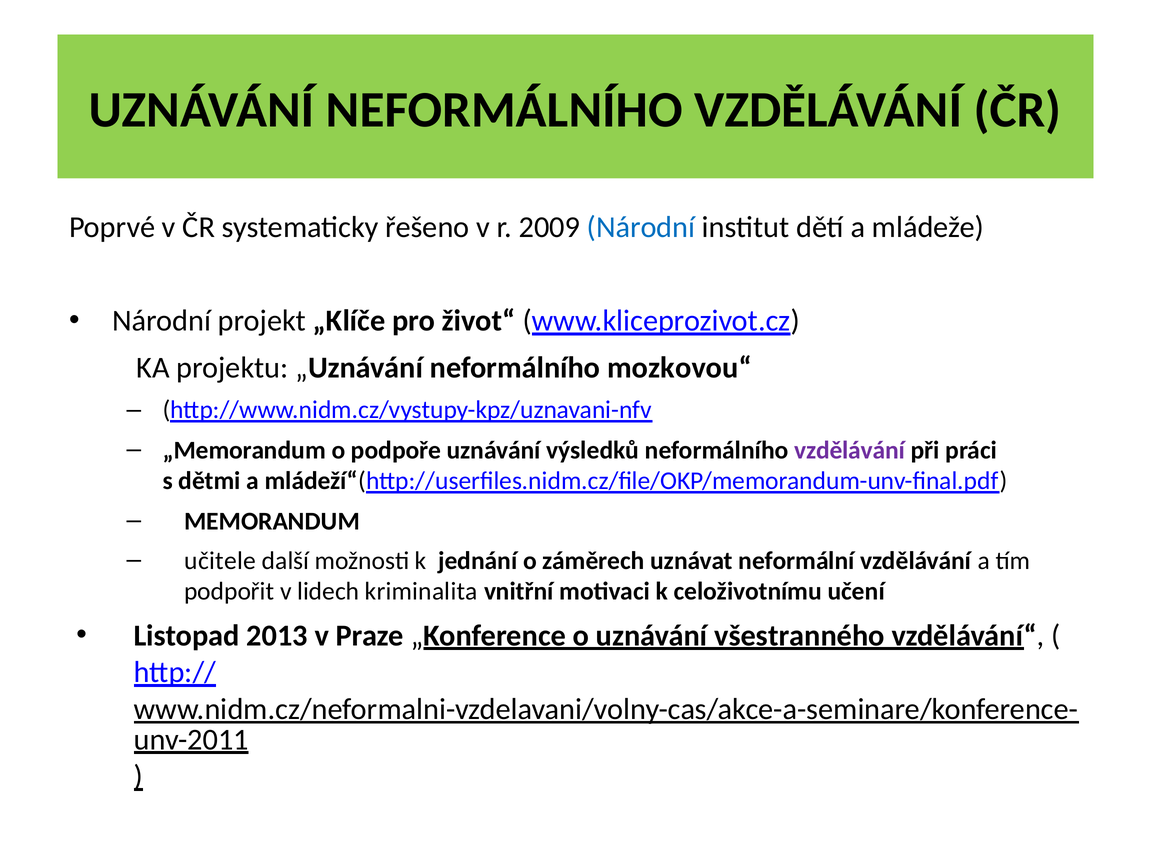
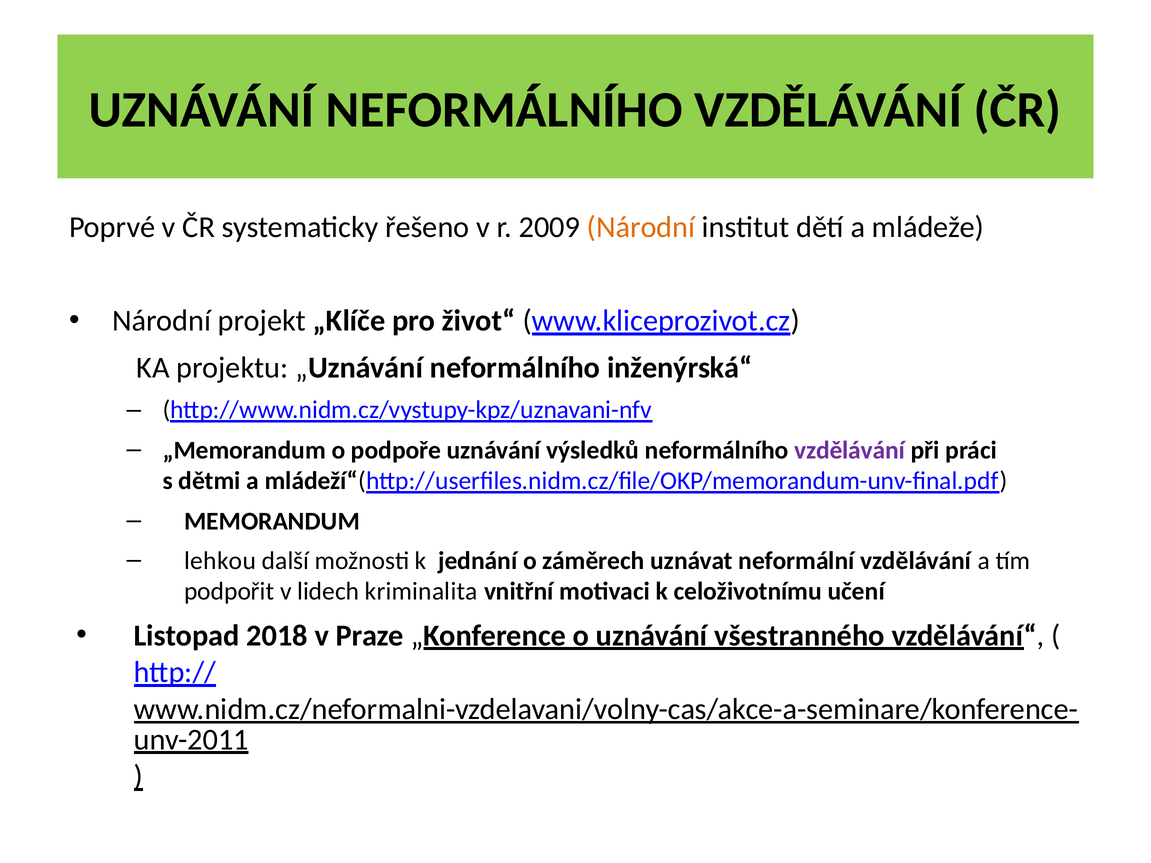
Národní colour: blue -> orange (641, 228)
mozkovou“: mozkovou“ -> inženýrská“ (680, 368)
učitele: učitele -> lehkou (220, 561)
2013: 2013 -> 2018 (277, 636)
